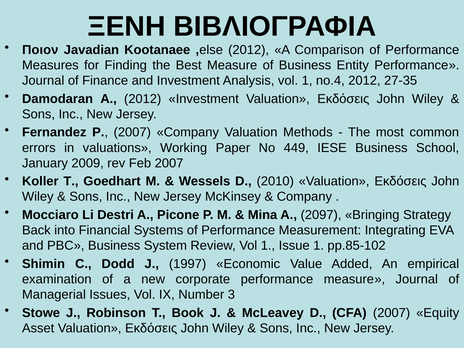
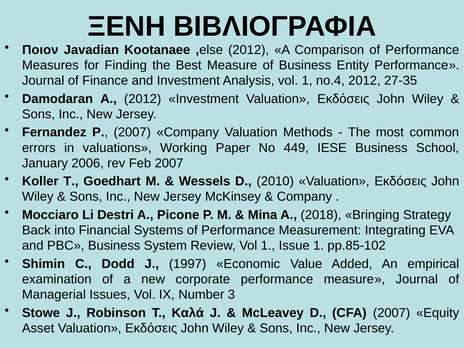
2009: 2009 -> 2006 (88, 163)
2097: 2097 -> 2018 (321, 215)
Βook: Βook -> Καλά (188, 313)
